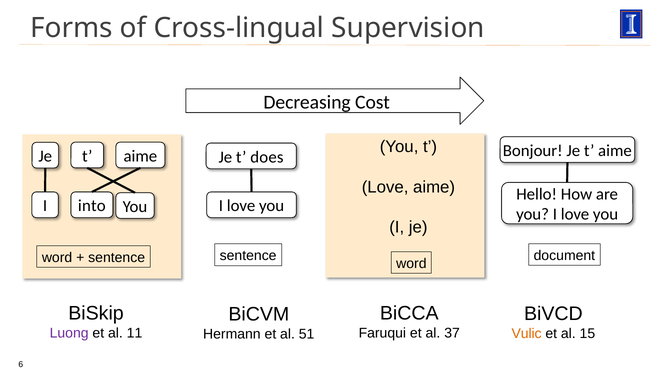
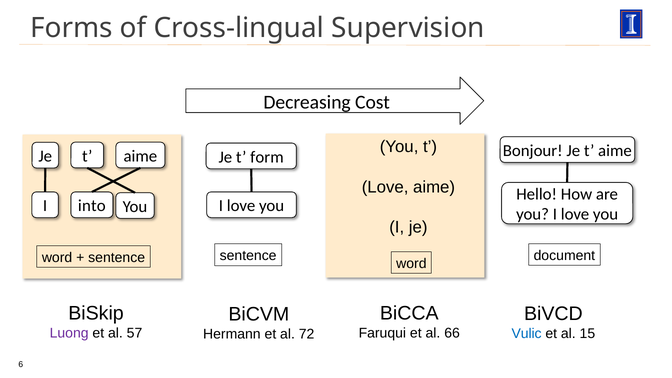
does: does -> form (267, 157)
37: 37 -> 66 (452, 333)
11: 11 -> 57 (135, 333)
Vulic colour: orange -> blue (527, 334)
51: 51 -> 72 (307, 334)
